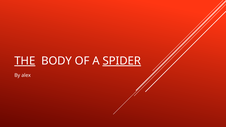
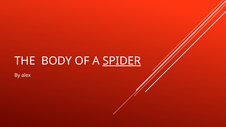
THE underline: present -> none (25, 61)
